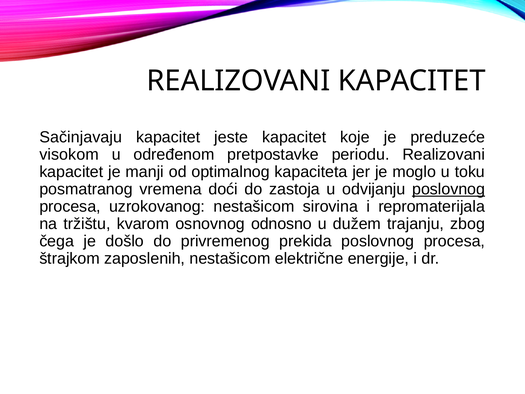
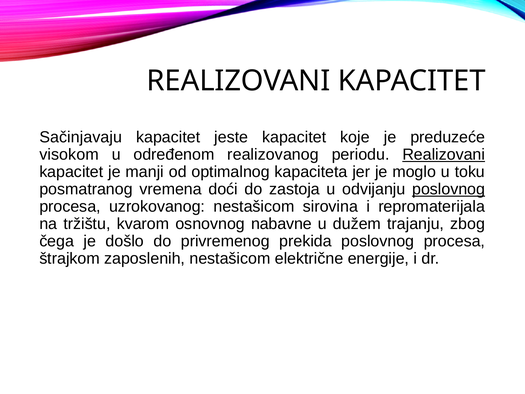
pretpostavke: pretpostavke -> realizovanog (273, 154)
Realizovani underline: none -> present (444, 154)
odnosno: odnosno -> nabavne (281, 224)
